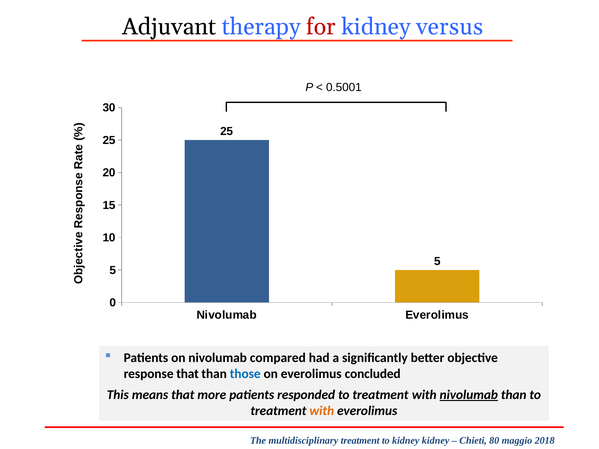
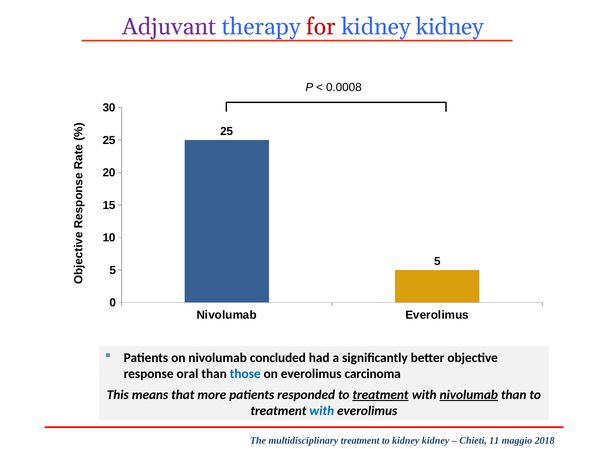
Adjuvant colour: black -> purple (169, 27)
versus: versus -> kidney (450, 27)
0.5001: 0.5001 -> 0.0008 (344, 87)
compared: compared -> concluded (278, 358)
response that: that -> oral (187, 374)
concluded: concluded -> carcinoma (373, 374)
treatment underline: none -> present (380, 395)
with colour: orange -> blue (322, 411)
80: 80 -> 11 (494, 441)
